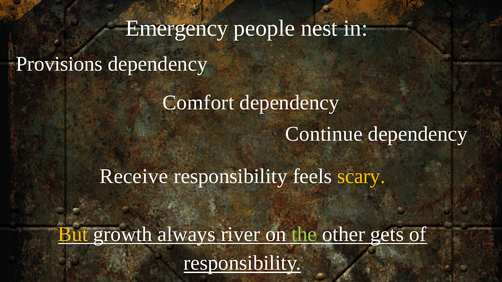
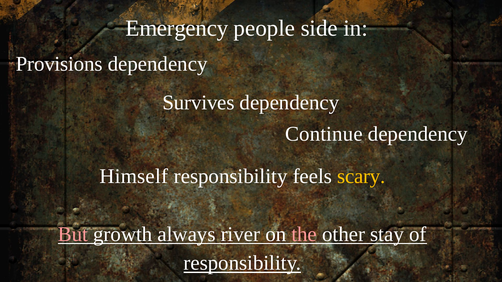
nest: nest -> side (319, 28)
Comfort: Comfort -> Survives (199, 103)
Receive: Receive -> Himself (134, 176)
But colour: yellow -> pink (73, 235)
the colour: light green -> pink (304, 235)
gets: gets -> stay (387, 235)
